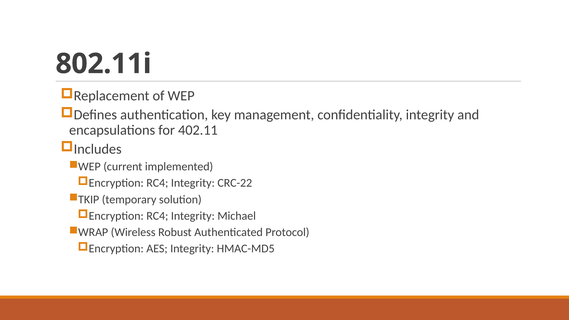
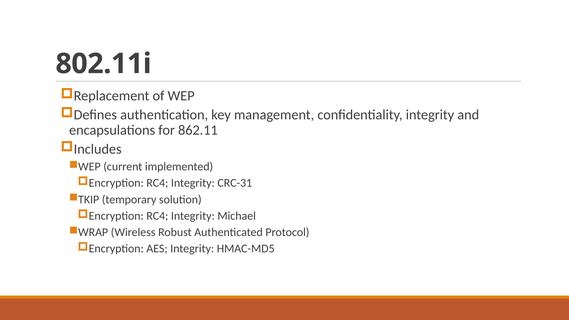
402.11: 402.11 -> 862.11 (198, 130)
CRC-22: CRC-22 -> CRC-31 (235, 183)
